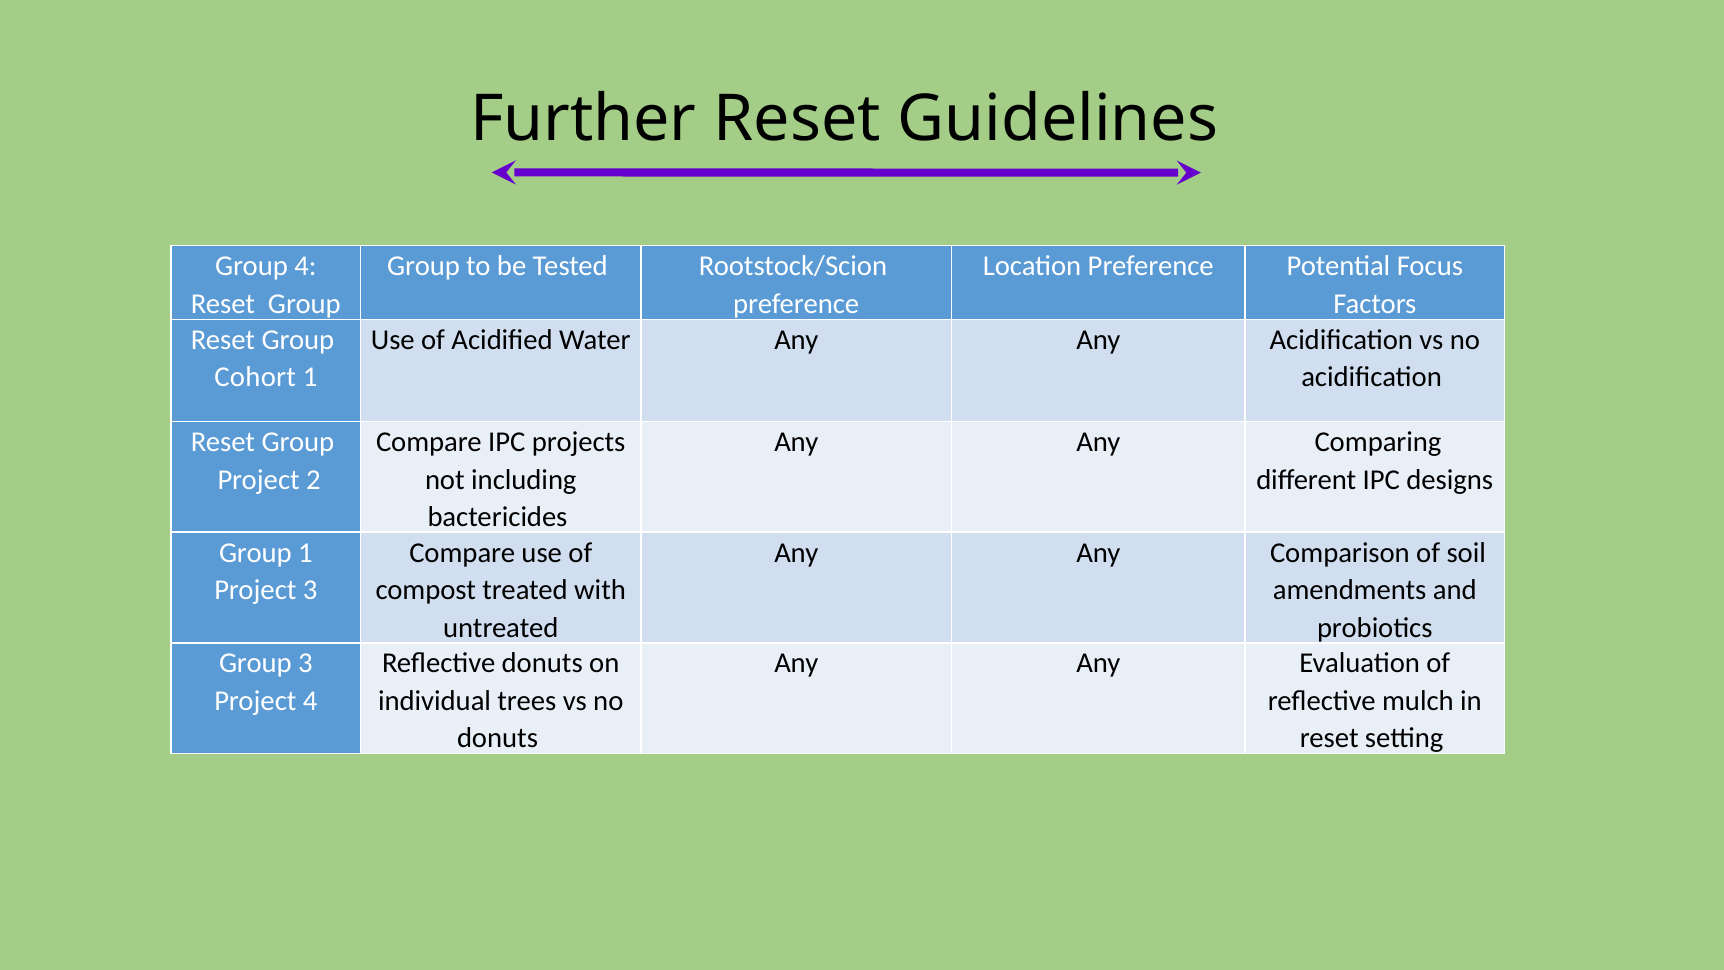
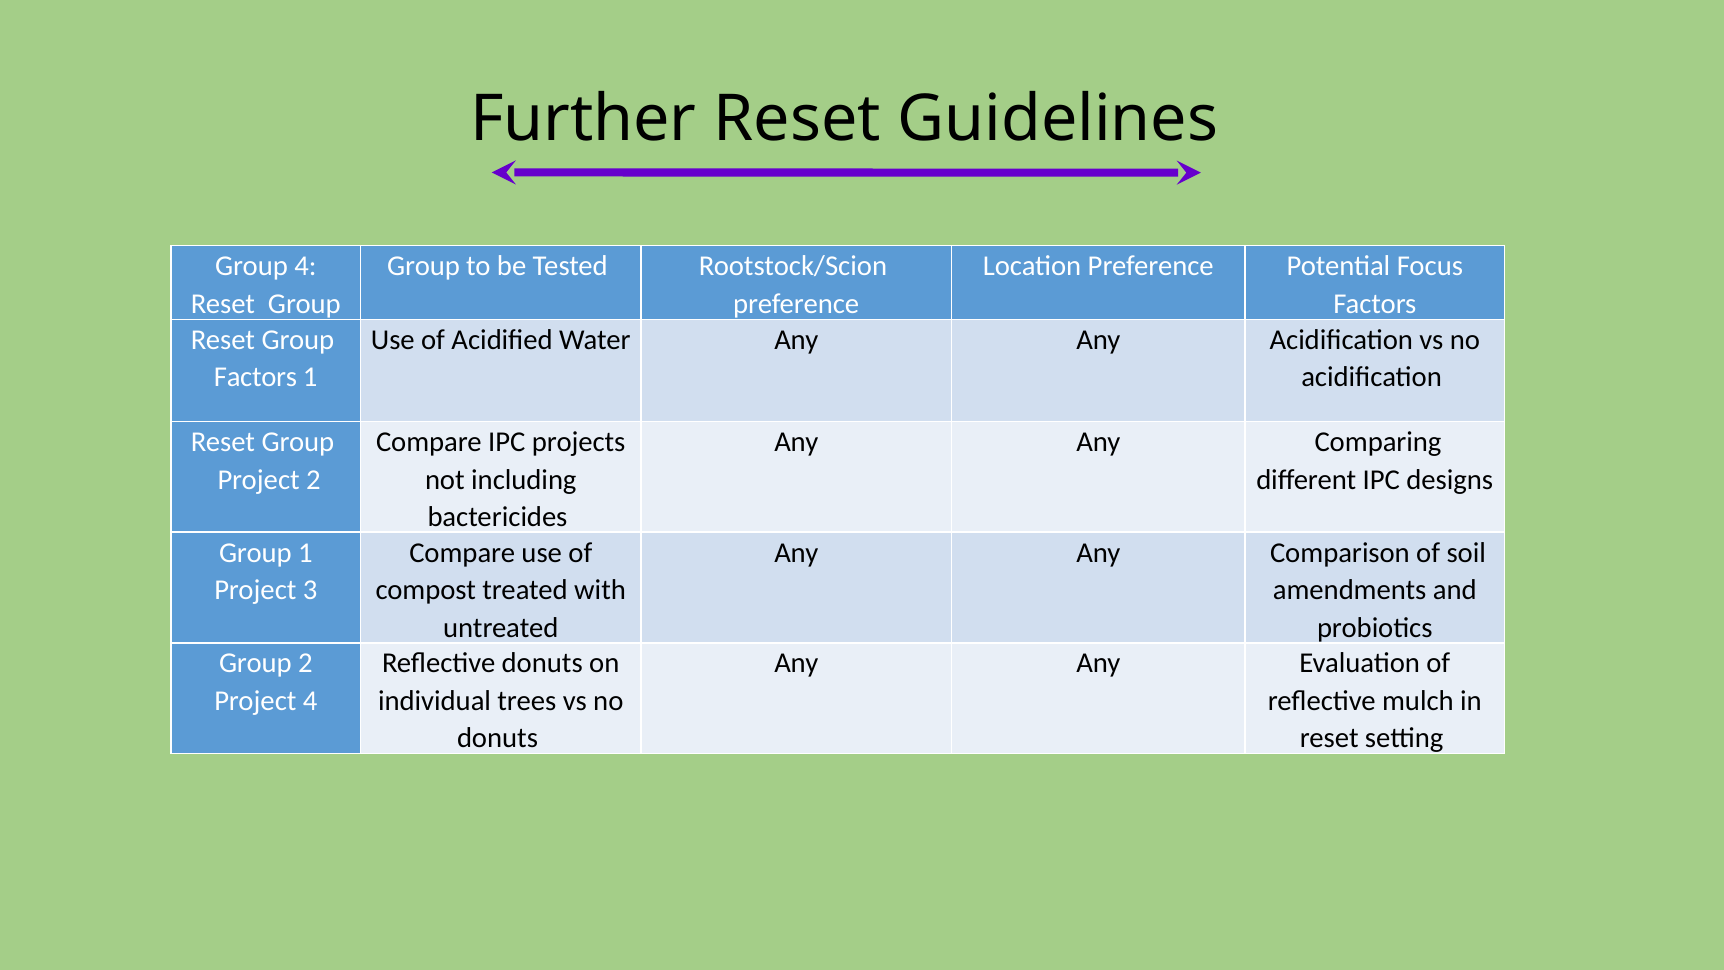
Cohort: Cohort -> Factors (256, 377)
Group 3: 3 -> 2 (305, 663)
